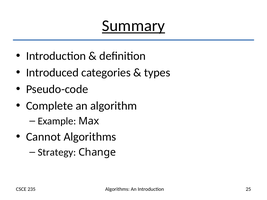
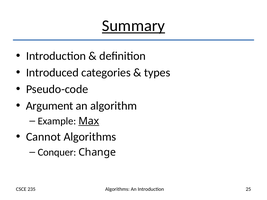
Complete: Complete -> Argument (50, 106)
Max underline: none -> present (89, 121)
Strategy: Strategy -> Conquer (57, 152)
